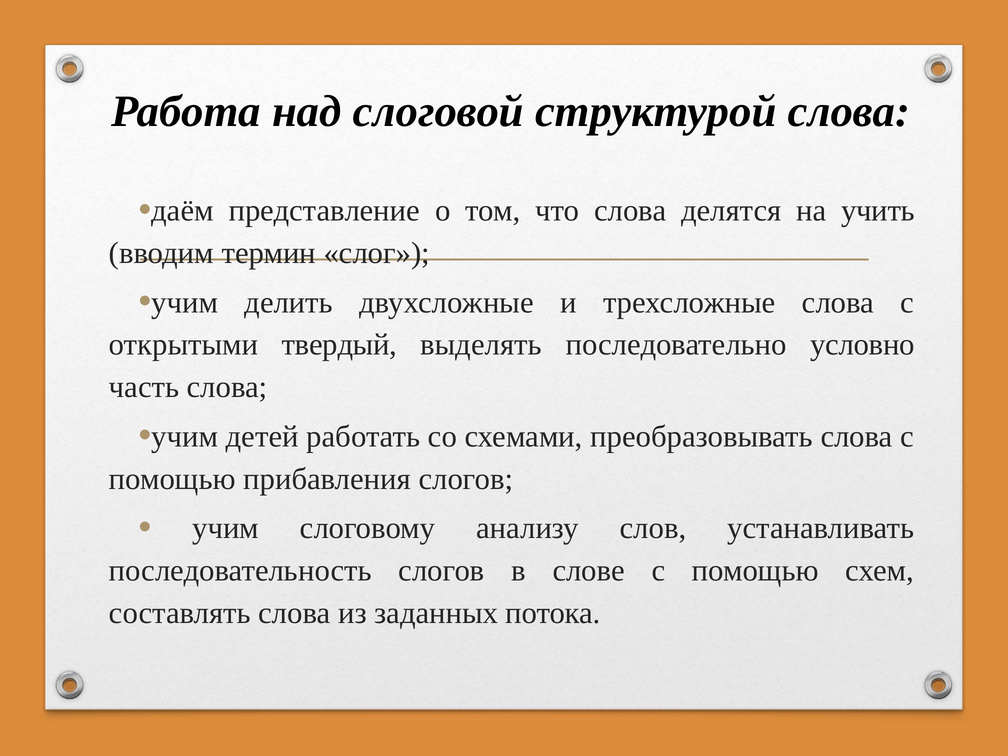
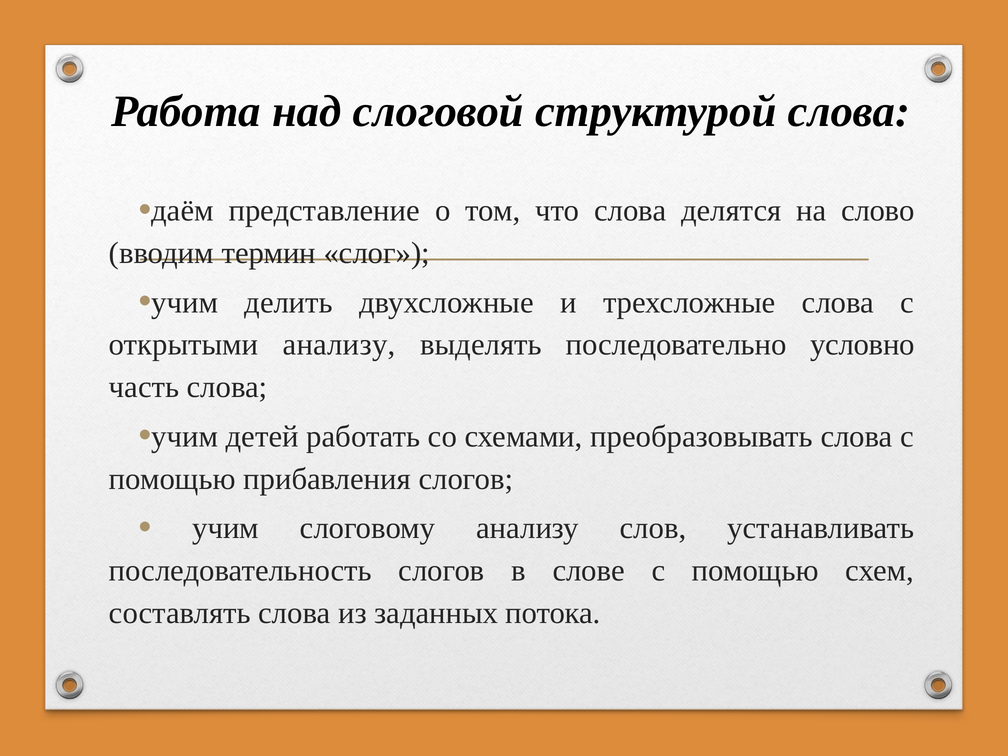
учить: учить -> слово (878, 211)
открытыми твердый: твердый -> анализу (339, 345)
